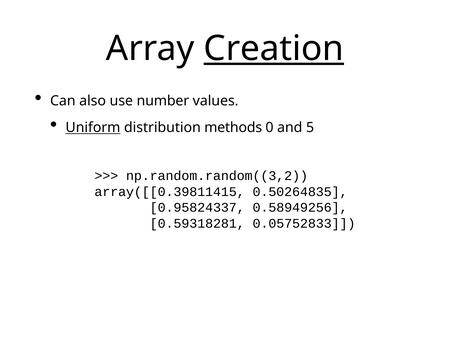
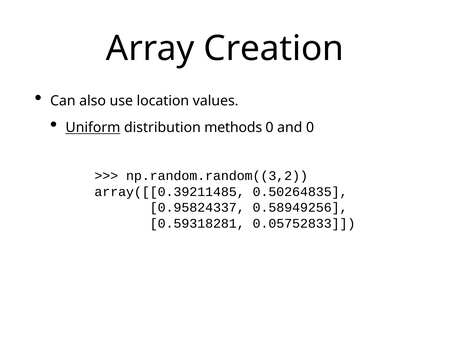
Creation underline: present -> none (274, 49)
number: number -> location (163, 101)
and 5: 5 -> 0 (310, 127)
array([[0.39811415: array([[0.39811415 -> array([[0.39211485 (170, 191)
